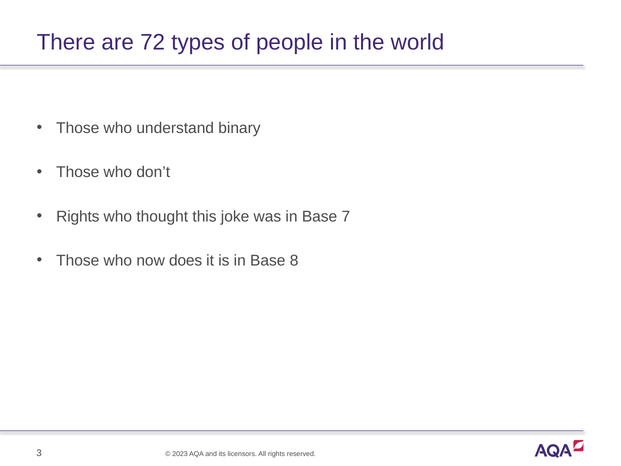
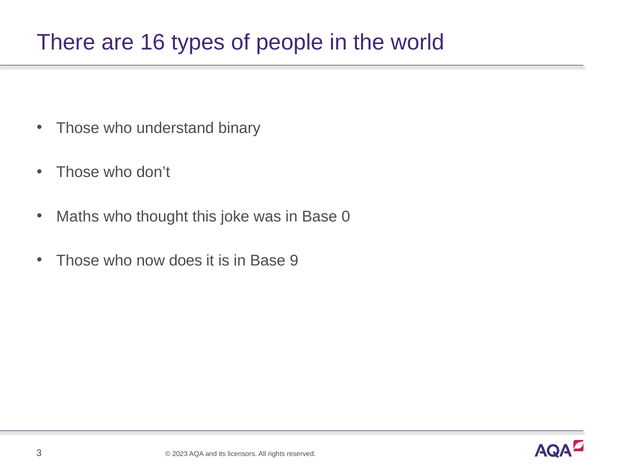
72: 72 -> 16 (153, 42)
Rights: Rights -> Maths (78, 216)
7: 7 -> 0 (346, 216)
8: 8 -> 9 (294, 260)
